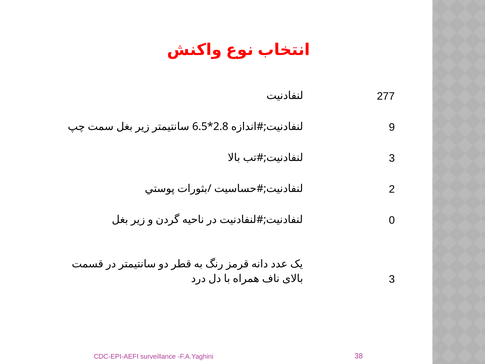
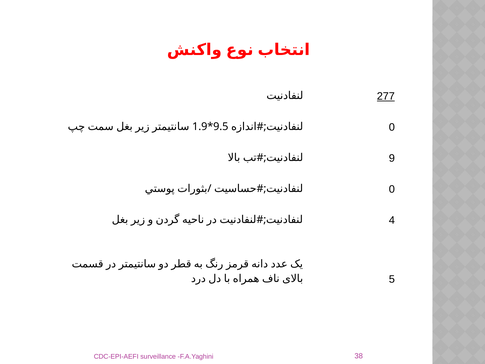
277 underline: none -> present (386, 96)
9: 9 -> 0 (392, 127)
6.5: 6.5 -> 1.9 (200, 126)
2.8: 2.8 -> 9.5 (221, 126)
3: 3 -> 9 (392, 158)
2: 2 -> 0 (392, 189)
0: 0 -> 4 (392, 220)
3: 3 -> 5 (392, 279)
